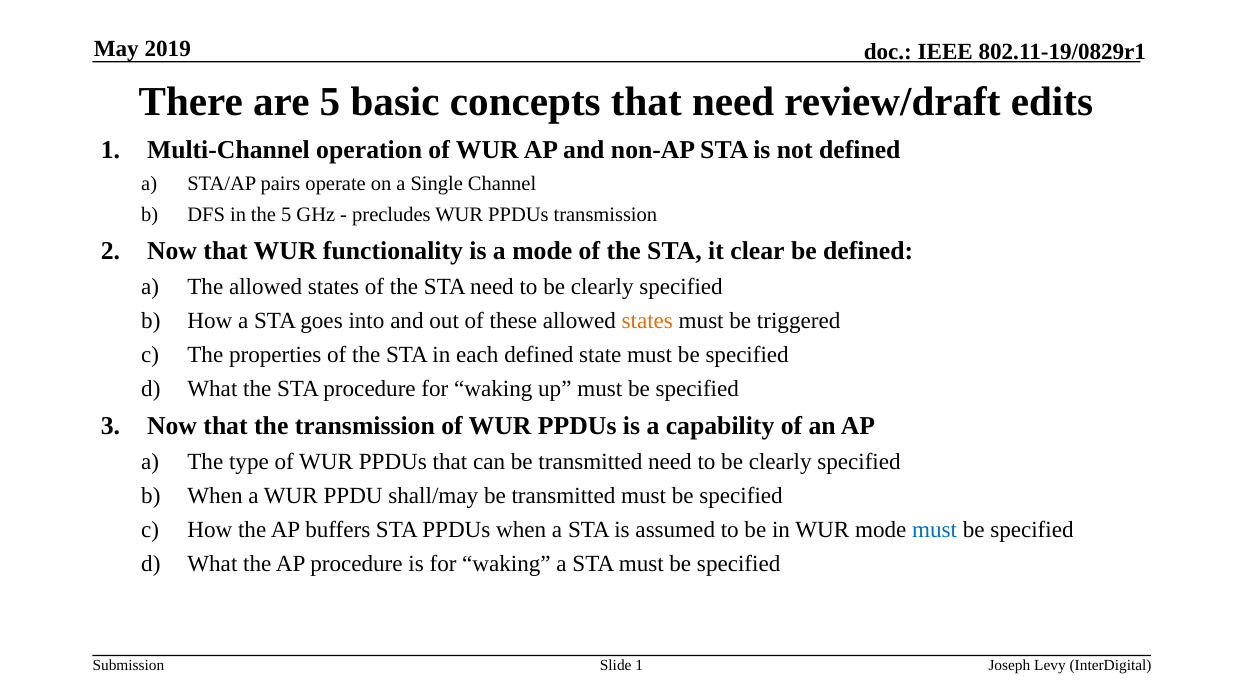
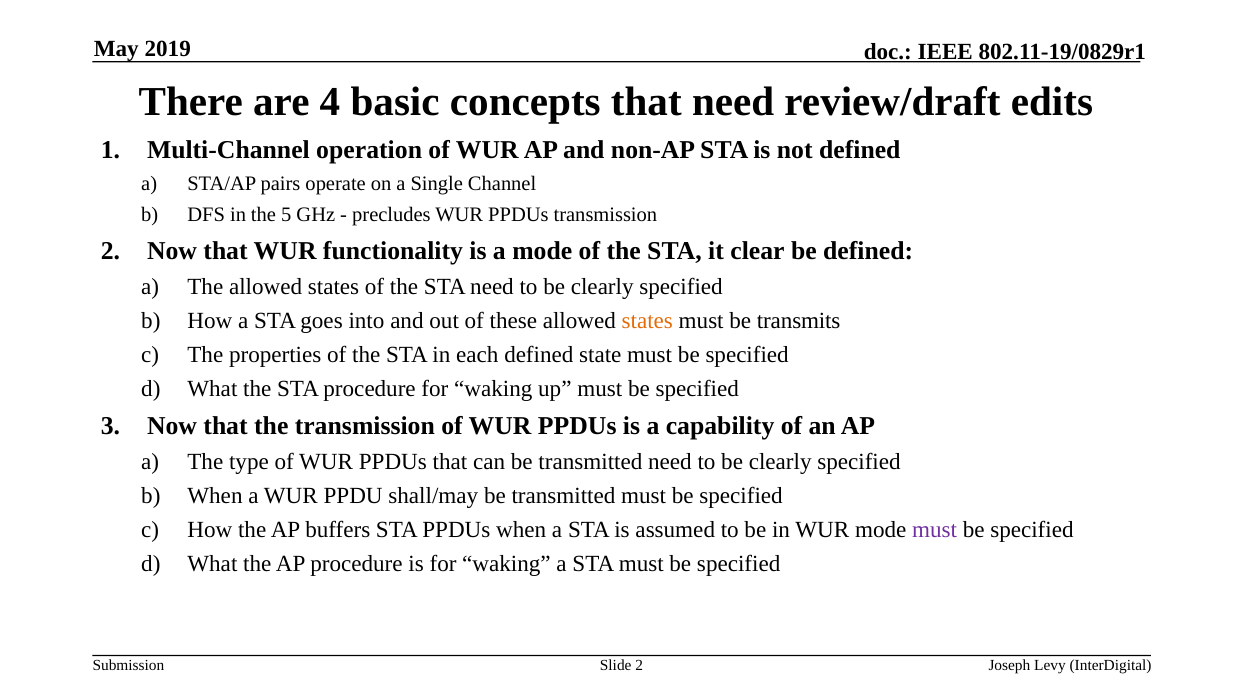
are 5: 5 -> 4 (330, 102)
triggered: triggered -> transmits (799, 321)
must colour: blue -> purple (935, 530)
Slide 1: 1 -> 2 (639, 665)
